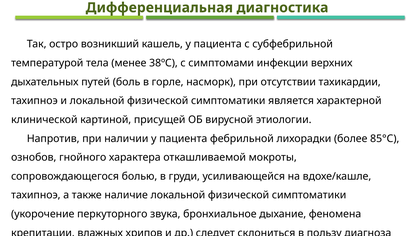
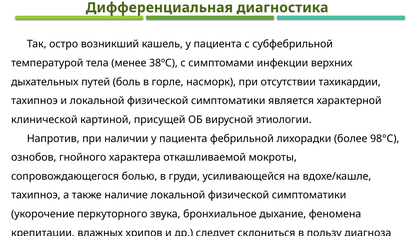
85°С: 85°С -> 98°С (385, 139)
